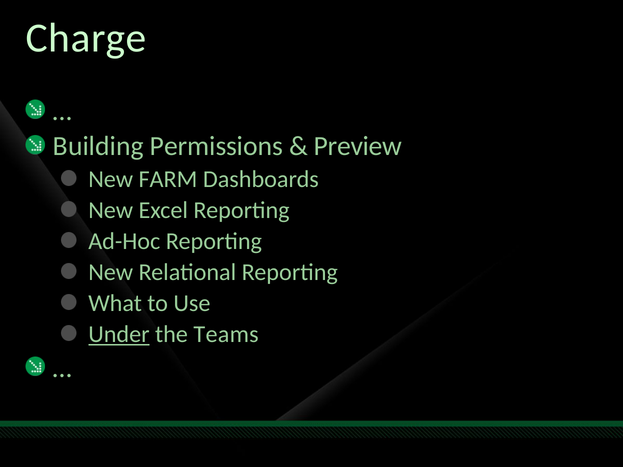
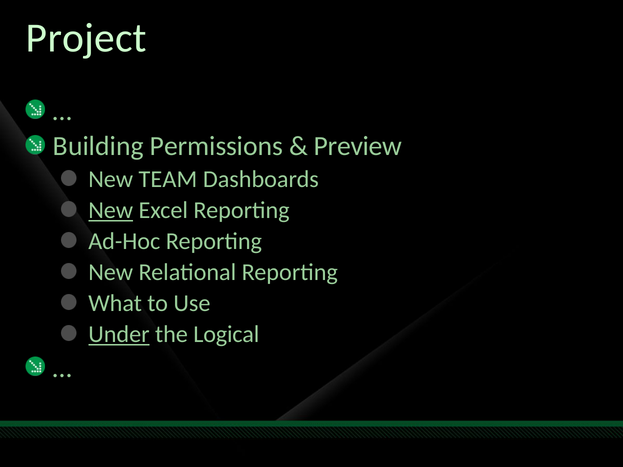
Charge: Charge -> Project (86, 38)
FARM: FARM -> TEAM (168, 179)
New underline: none -> present (111, 210)
Teams: Teams -> Logical (226, 335)
